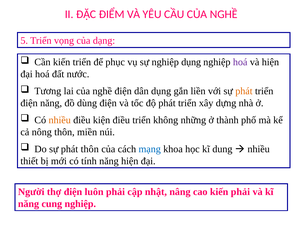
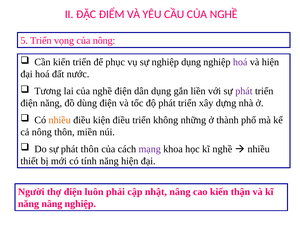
của dạng: dạng -> nông (104, 41)
phát colour: orange -> purple (244, 91)
mạng colour: blue -> purple (150, 149)
kĩ dung: dung -> nghề (222, 149)
kiến phải: phải -> thận (240, 192)
năng cung: cung -> nâng (52, 204)
